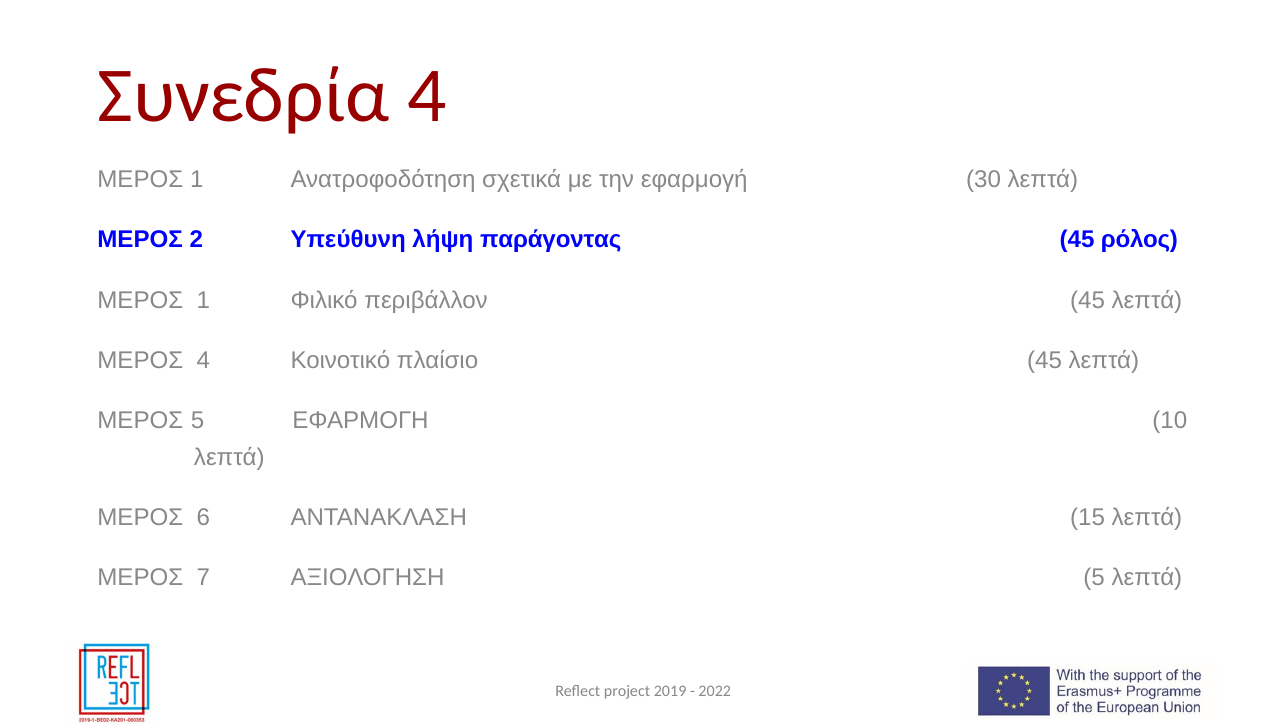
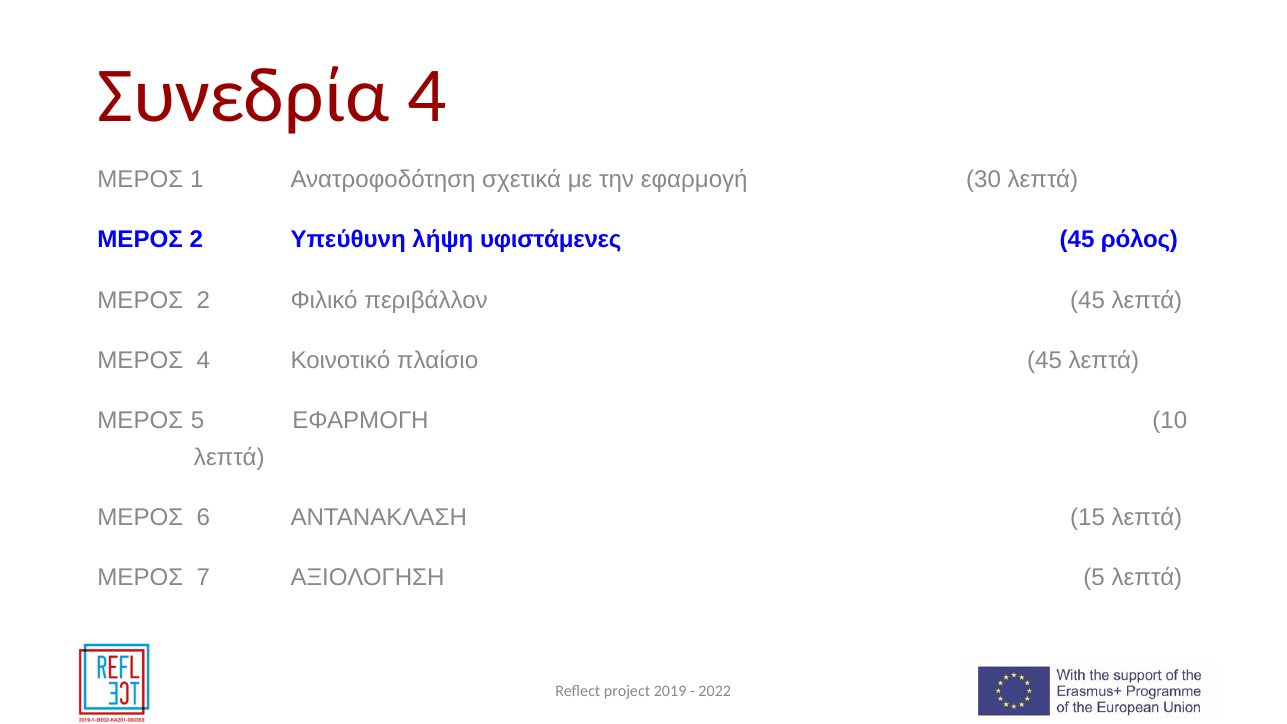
παράγοντας: παράγοντας -> υφιστάμενες (551, 240)
1: 1 -> 2 (203, 300)
